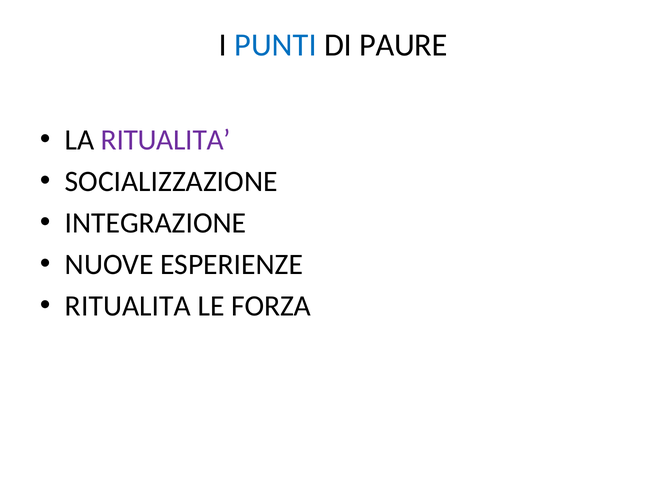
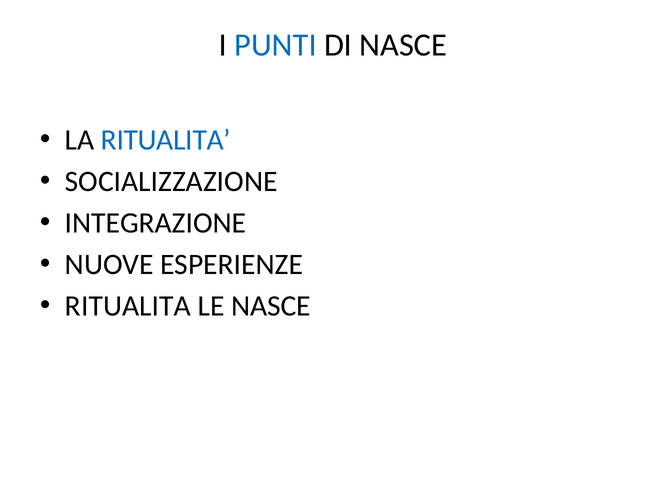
DI PAURE: PAURE -> NASCE (403, 45)
RITUALITA colour: purple -> blue (166, 140)
LE FORZA: FORZA -> NASCE (271, 306)
